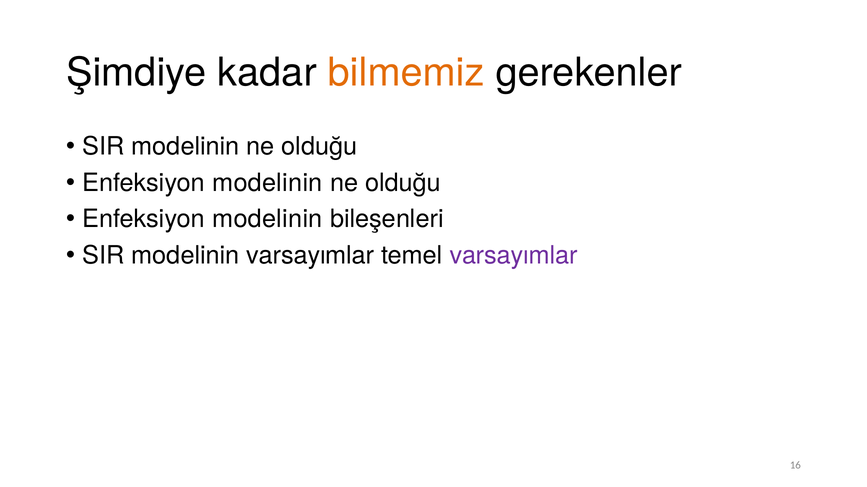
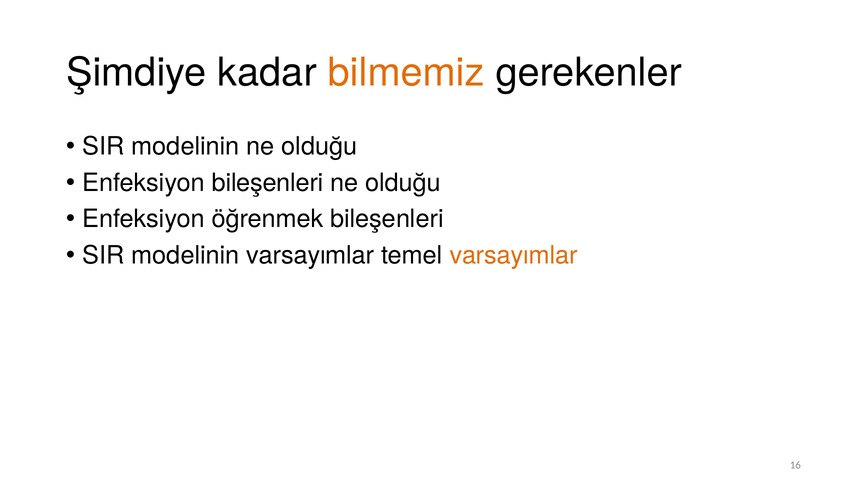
modelinin: modelinin -> bileşenleri (268, 183)
modelinin: modelinin -> öğrenmek (268, 219)
varsayımlar colour: purple -> orange (514, 256)
